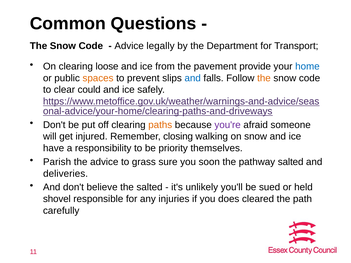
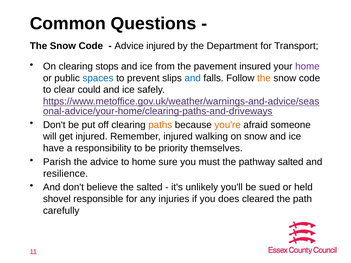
Advice legally: legally -> injured (161, 46)
loose: loose -> stops (107, 66)
provide: provide -> insured (255, 66)
home colour: blue -> purple (307, 66)
spaces colour: orange -> blue (98, 78)
you're colour: purple -> orange (228, 125)
Remember closing: closing -> injured (178, 137)
to grass: grass -> home (144, 162)
soon: soon -> must (209, 162)
deliveries: deliveries -> resilience (66, 174)
